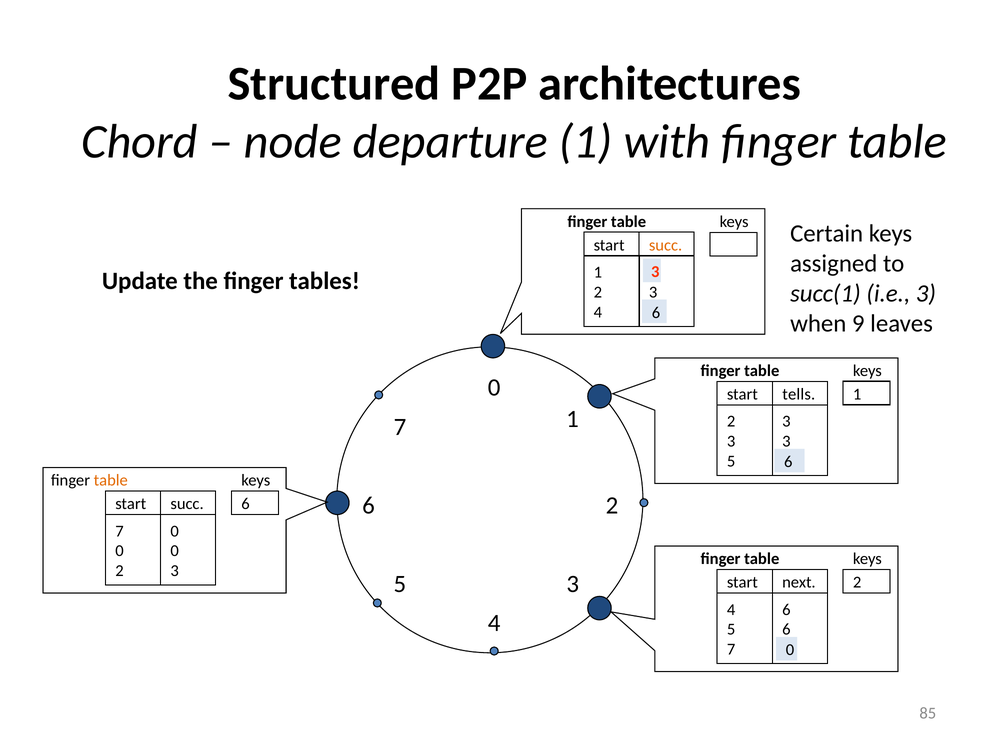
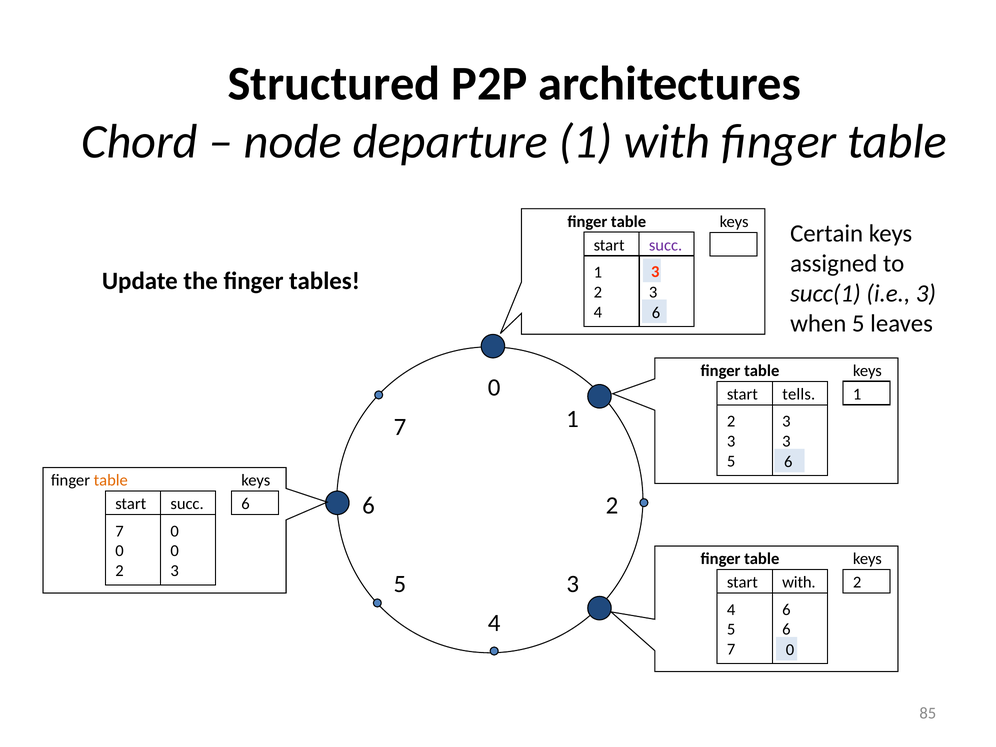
succ colour: orange -> purple (666, 245)
when 9: 9 -> 5 (858, 323)
start next: next -> with (799, 582)
